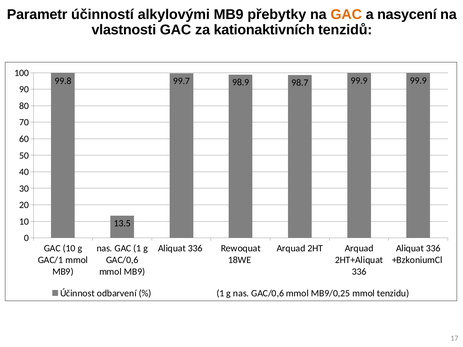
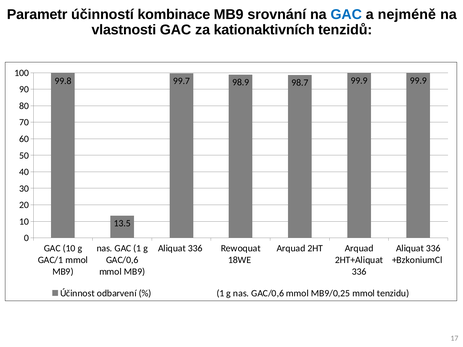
alkylovými: alkylovými -> kombinace (174, 15)
přebytky: přebytky -> srovnání (277, 15)
GAC colour: orange -> blue (346, 15)
nasycení: nasycení -> nejméně (407, 15)
